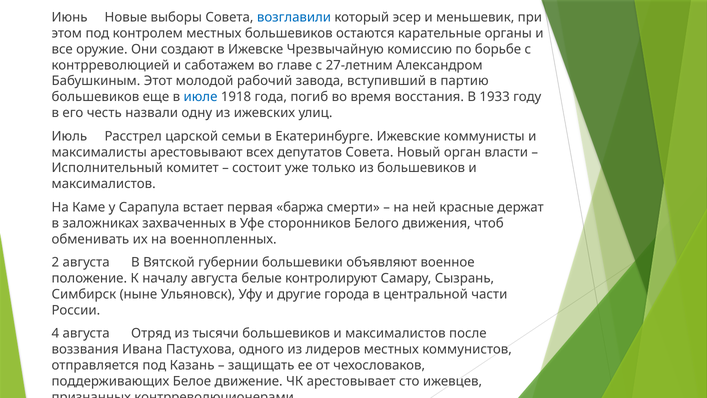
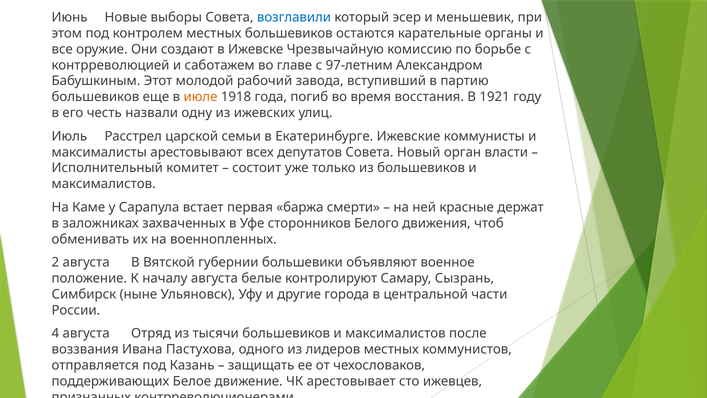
27-летним: 27-летним -> 97-летним (359, 65)
июле colour: blue -> orange (200, 97)
1933: 1933 -> 1921 (495, 97)
